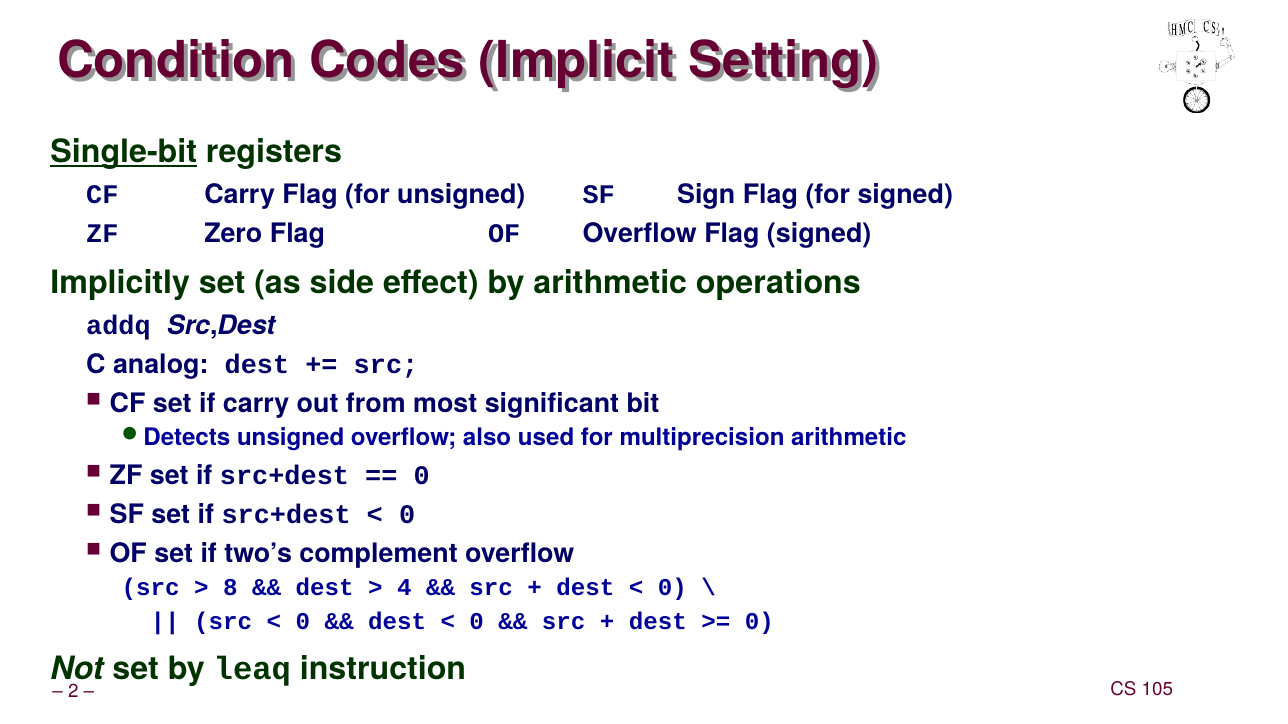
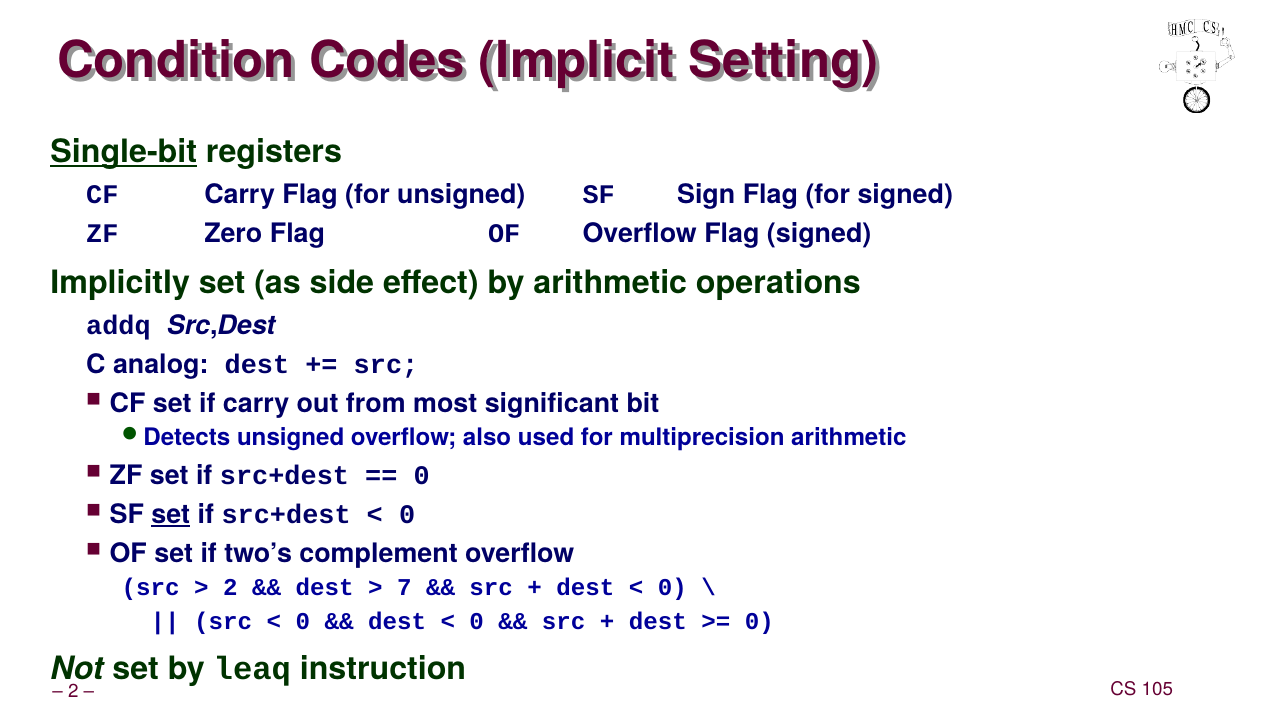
set underline: none -> present (171, 515)
8: 8 -> 2 (230, 588)
4: 4 -> 7 (404, 588)
